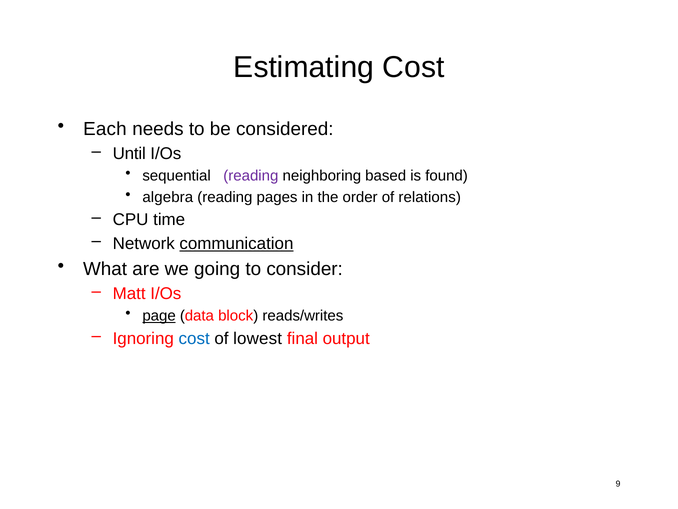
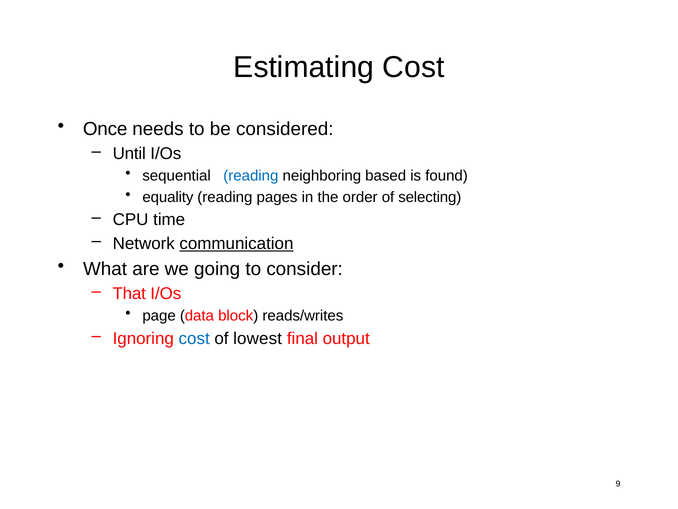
Each: Each -> Once (105, 129)
reading colour: purple -> blue (251, 176)
algebra: algebra -> equality (168, 197)
relations: relations -> selecting (430, 197)
Matt: Matt -> That (129, 293)
page underline: present -> none (159, 316)
